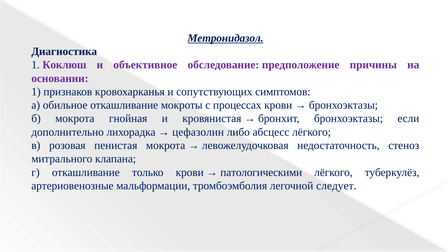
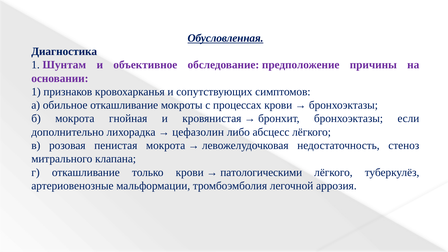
Метронидазол: Метронидазол -> Обусловленная (225, 38)
Коклюш: Коклюш -> Шунтам (64, 65)
следует: следует -> аррозия (336, 186)
